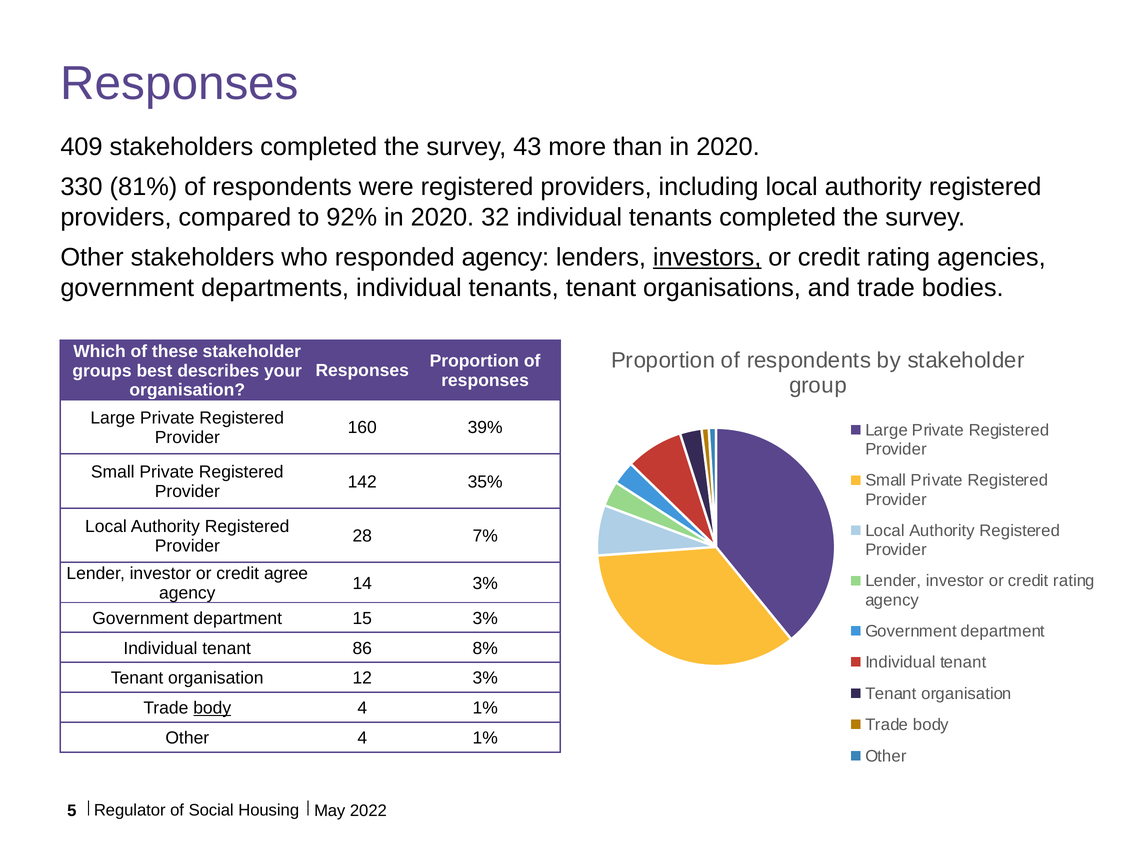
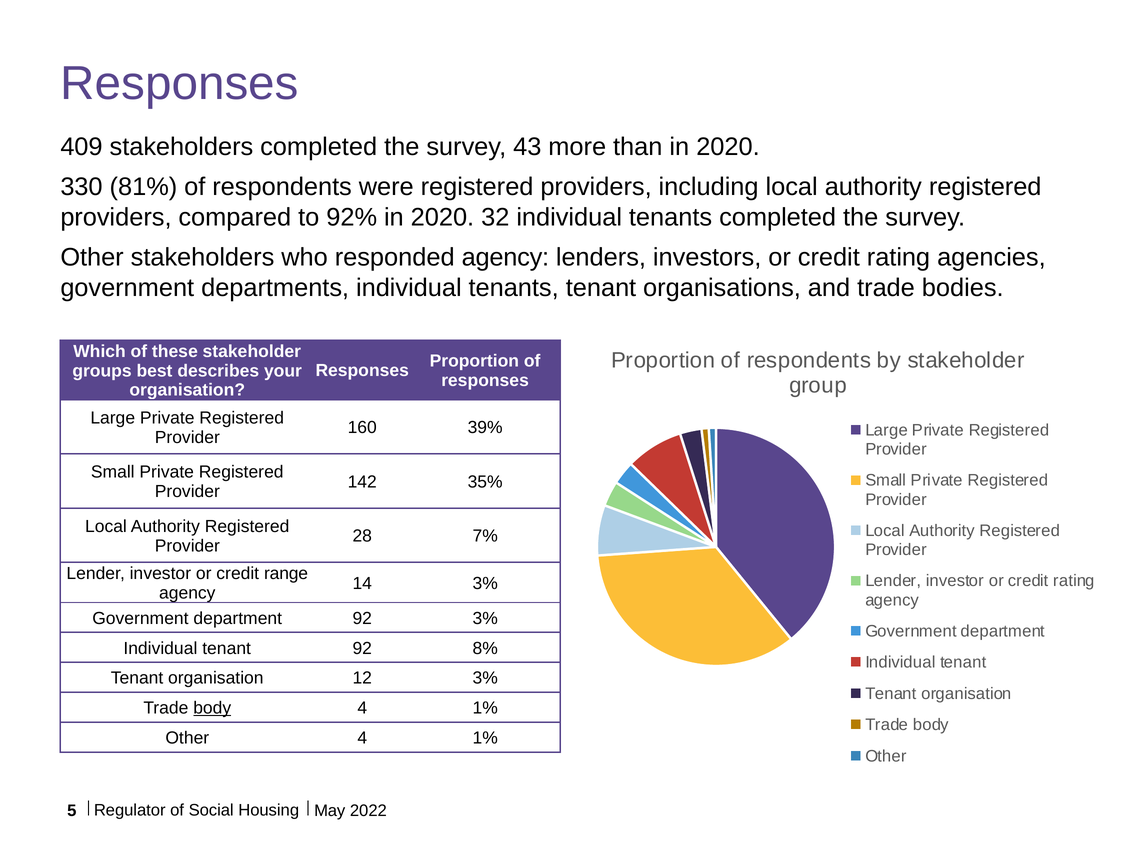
investors underline: present -> none (707, 257)
agree: agree -> range (286, 574)
department 15: 15 -> 92 (362, 618)
tenant 86: 86 -> 92 (362, 648)
